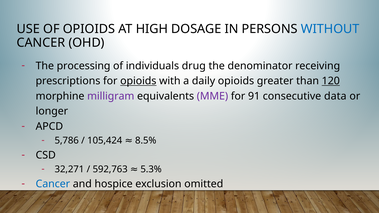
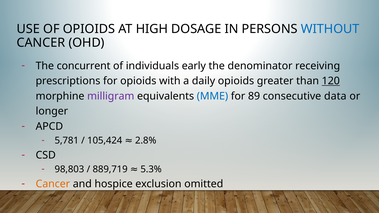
processing: processing -> concurrent (84, 66)
drug: drug -> early (194, 66)
opioids underline: present -> none (138, 81)
MME colour: purple -> blue (212, 96)
91: 91 -> 89 (254, 96)
5,786: 5,786 -> 5,781 (67, 141)
8.5%: 8.5% -> 2.8% (146, 141)
32,271: 32,271 -> 98,803 (69, 169)
592,763: 592,763 -> 889,719 (110, 169)
Cancer colour: blue -> orange (53, 184)
